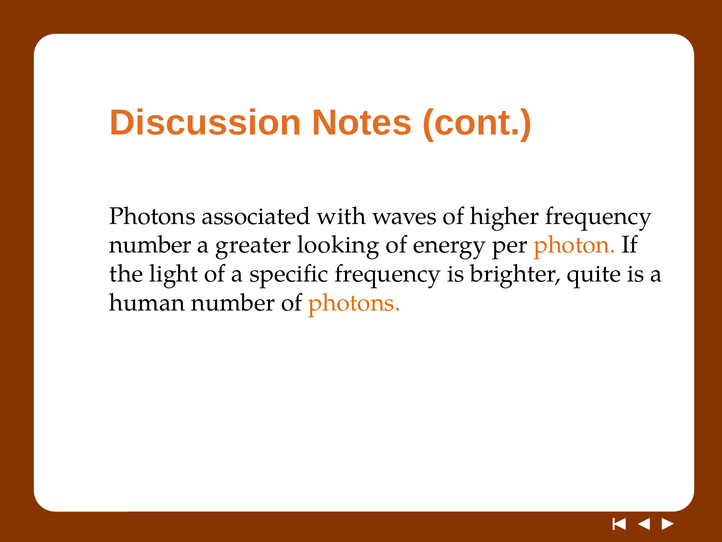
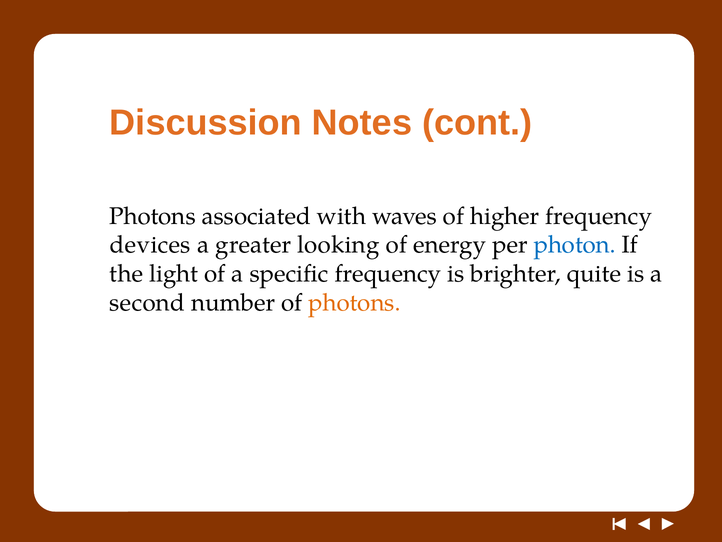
number: number -> devices (150, 245)
photon colour: orange -> blue (575, 245)
human: human -> second (147, 303)
